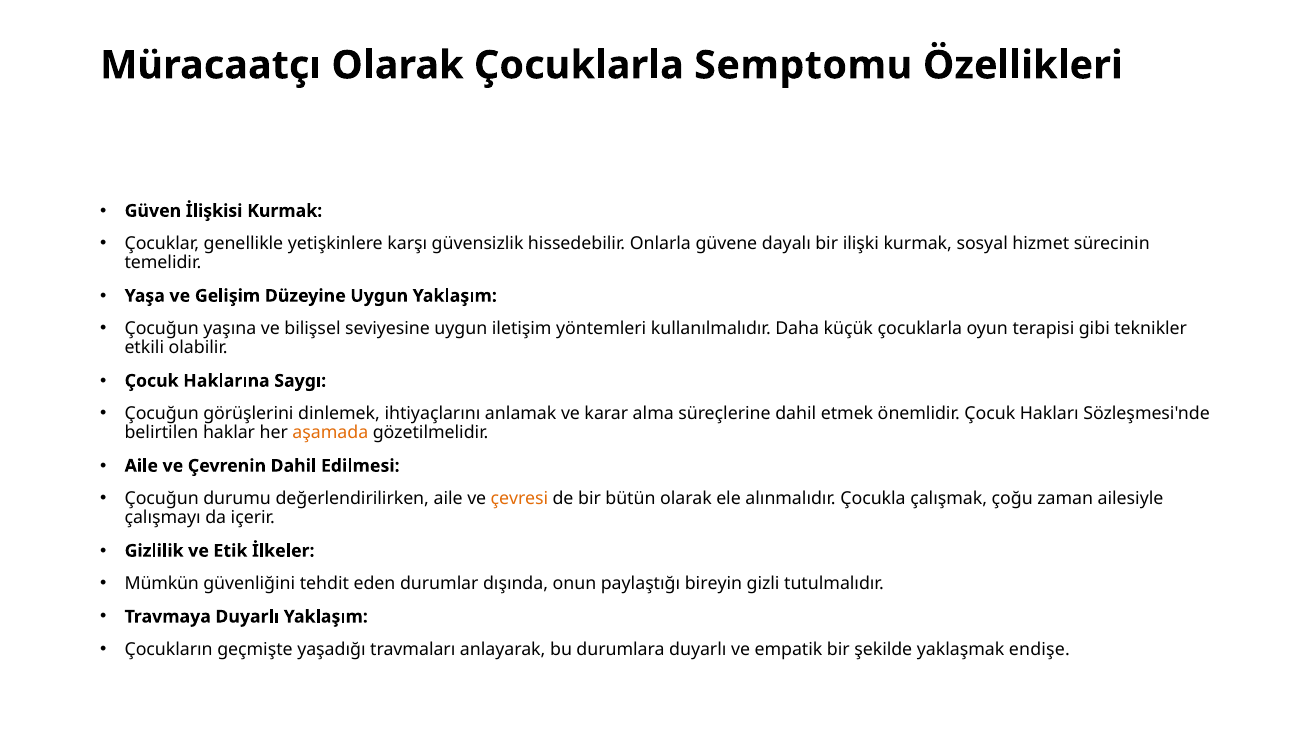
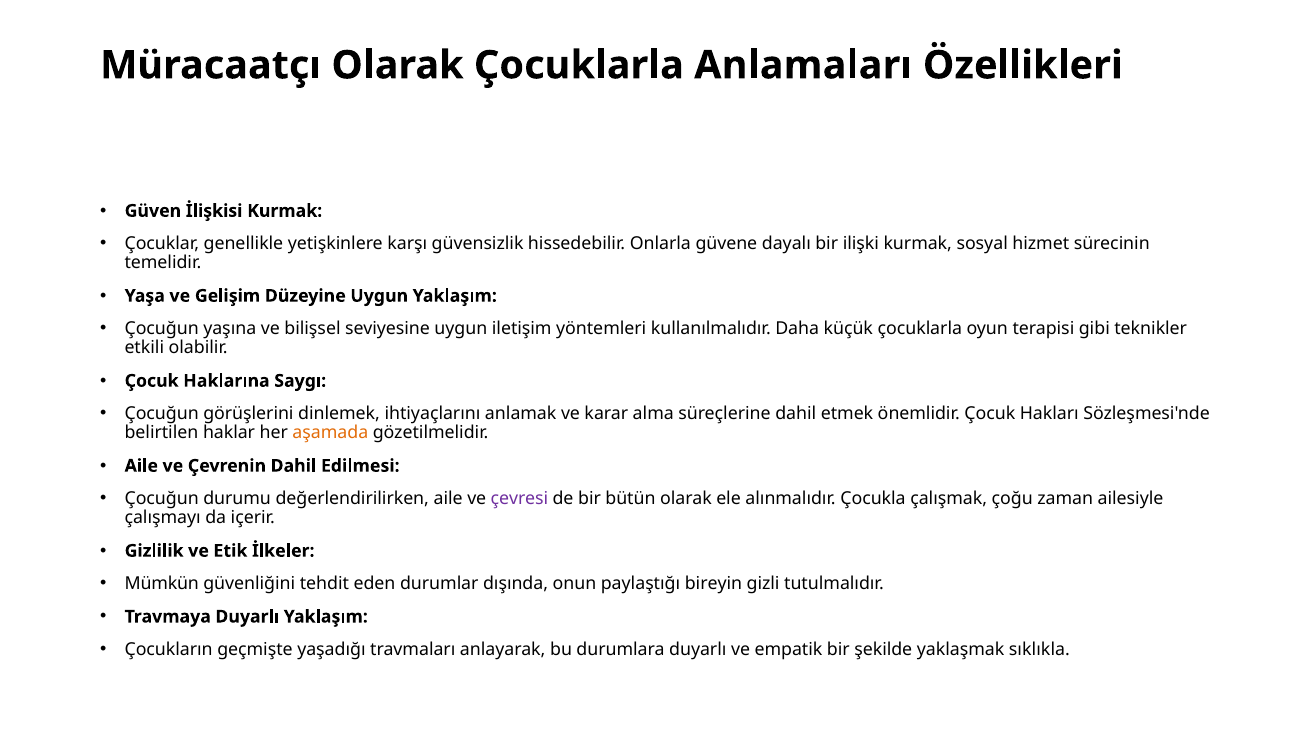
Semptomu: Semptomu -> Anlamaları (803, 65)
çevresi colour: orange -> purple (519, 499)
endişe: endişe -> sıklıkla (1039, 650)
